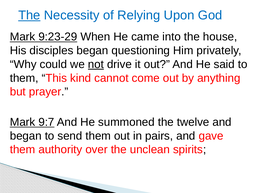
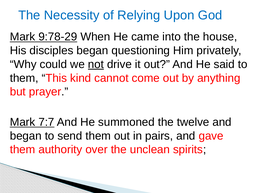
The underline: present -> none (29, 15)
9:23-29: 9:23-29 -> 9:78-29 (58, 37)
9:7: 9:7 -> 7:7 (46, 122)
